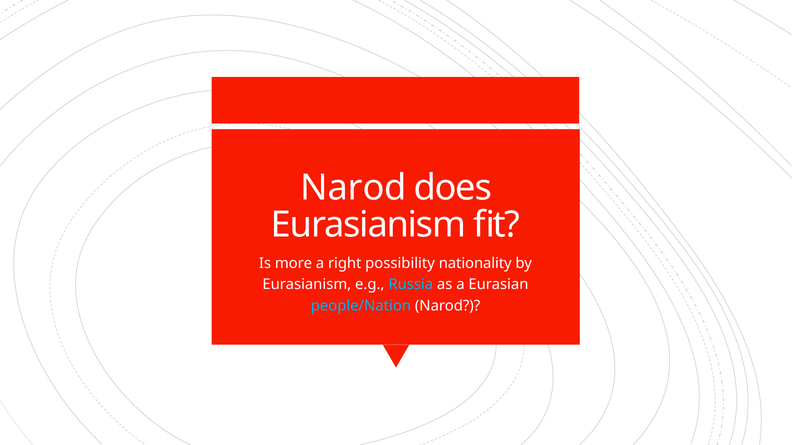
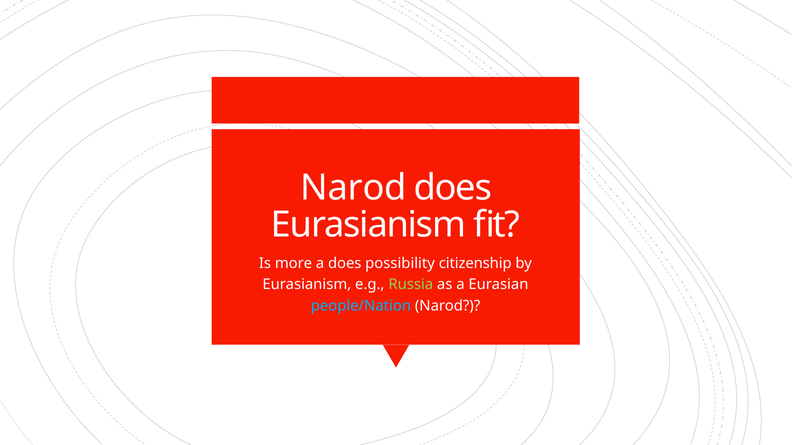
a right: right -> does (345, 263)
nationality: nationality -> citizenship (475, 263)
Russia colour: light blue -> light green (411, 285)
